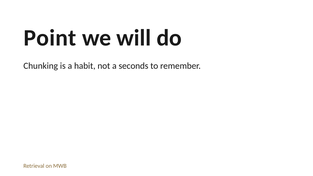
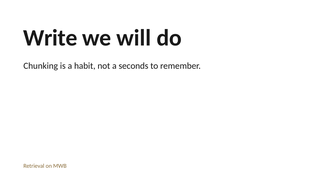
Point: Point -> Write (50, 38)
